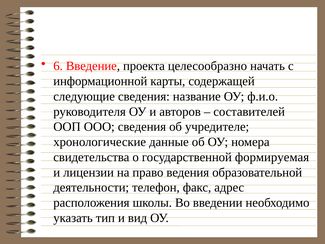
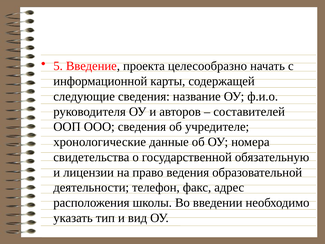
6: 6 -> 5 (58, 66)
формируемая: формируемая -> обязательную (272, 157)
